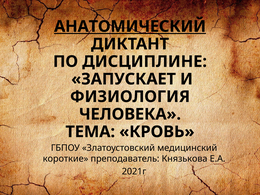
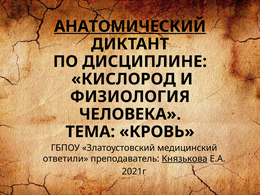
ЗАПУСКАЕТ: ЗАПУСКАЕТ -> КИСЛОРОД (124, 79)
короткие: короткие -> ответили (66, 159)
Князькова underline: none -> present (185, 159)
